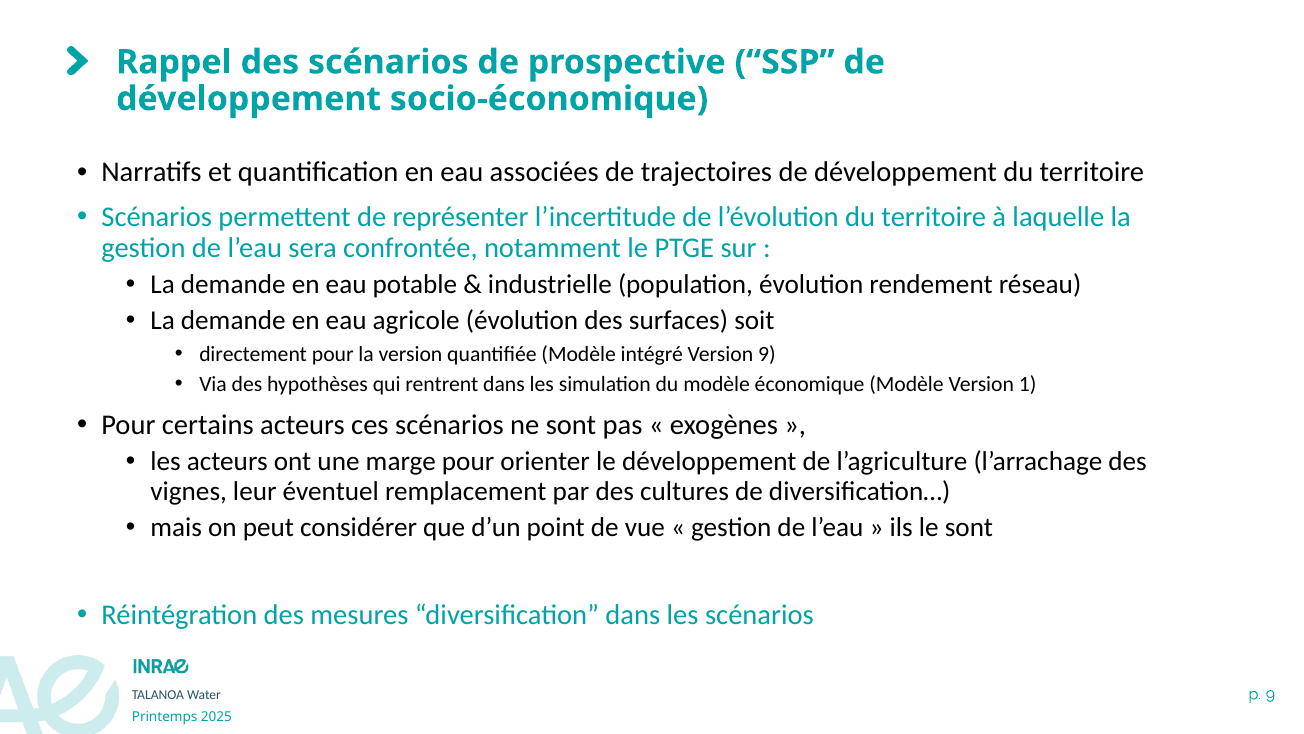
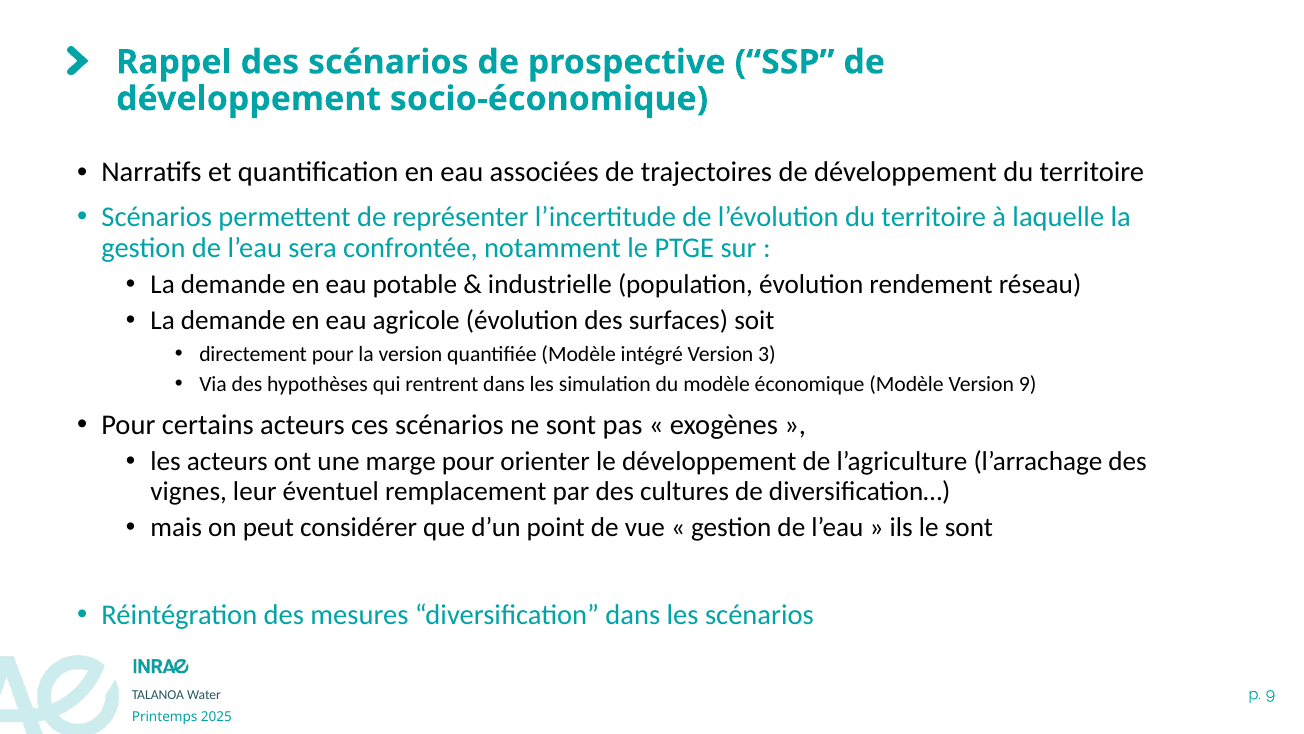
Version 9: 9 -> 3 (767, 354)
Version 1: 1 -> 9 (1028, 384)
